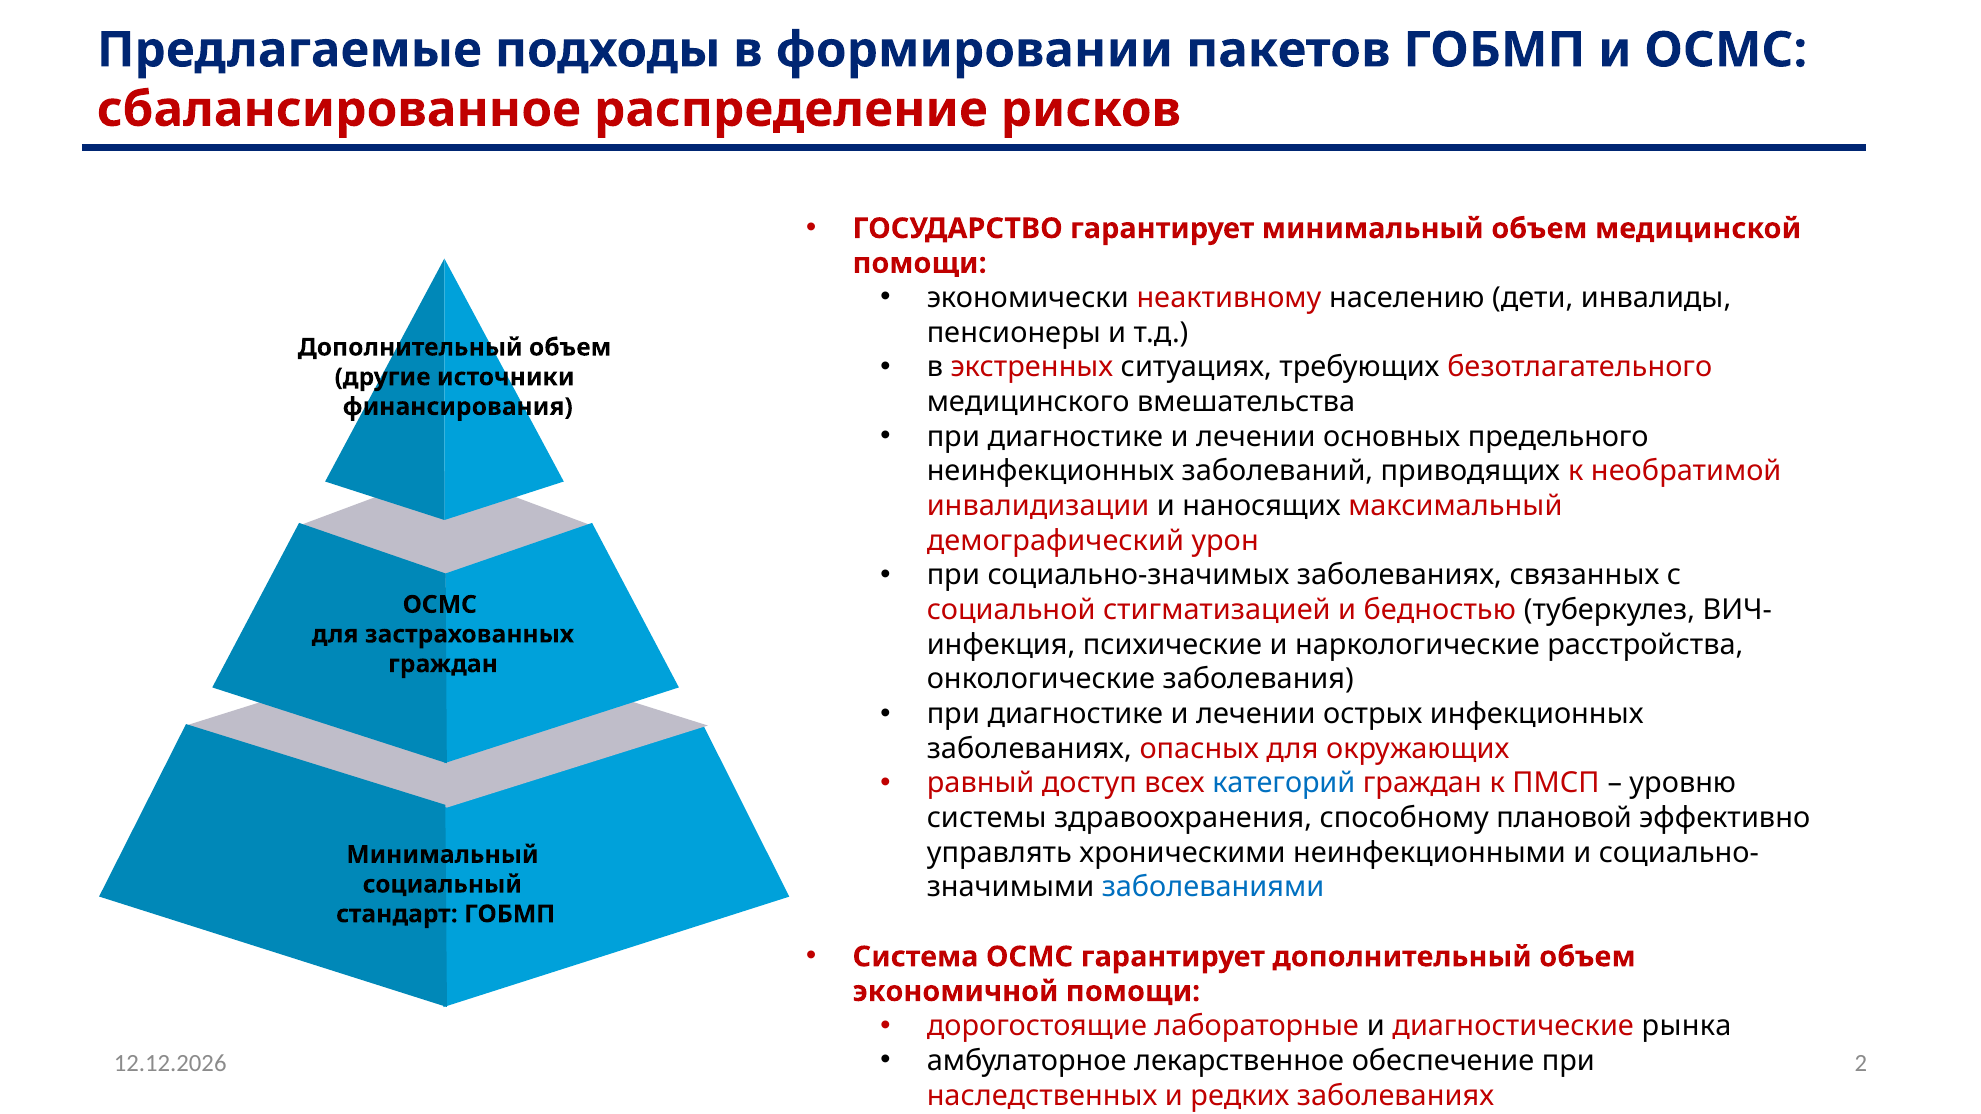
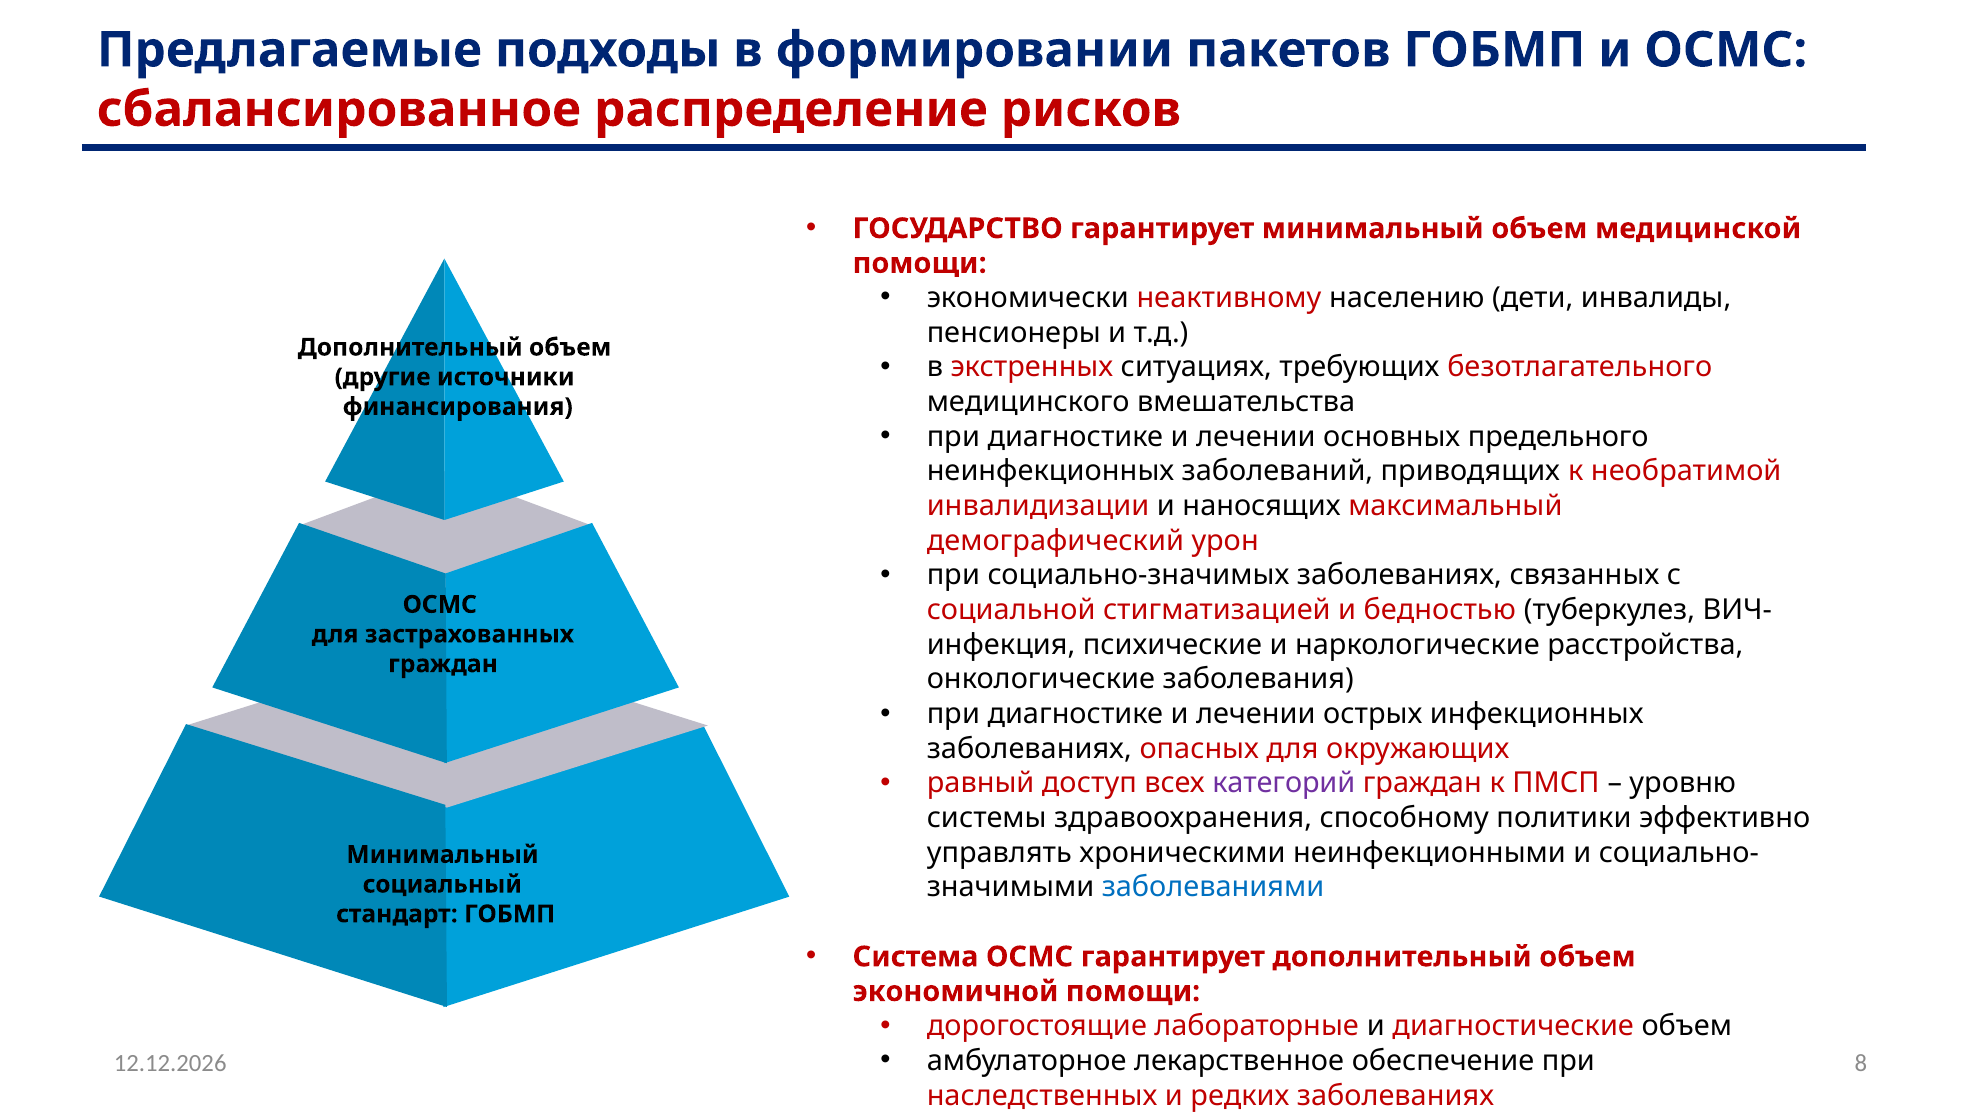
категорий colour: blue -> purple (1284, 784)
способному плановой: плановой -> политики (1564, 818)
диагностические рынка: рынка -> объем (1687, 1026)
2: 2 -> 8 (1861, 1064)
